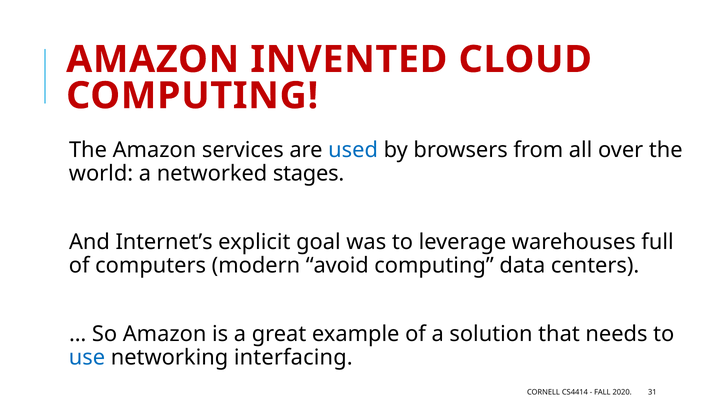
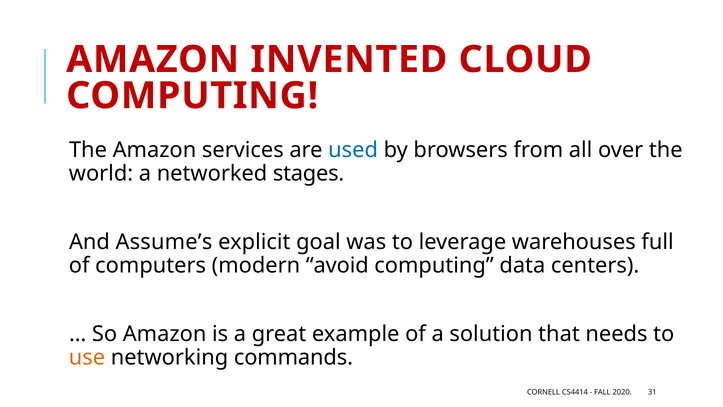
Internet’s: Internet’s -> Assume’s (164, 242)
use colour: blue -> orange (87, 357)
interfacing: interfacing -> commands (293, 357)
